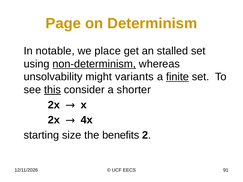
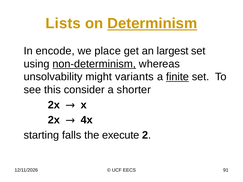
Page: Page -> Lists (63, 24)
Determinism underline: none -> present (152, 24)
notable: notable -> encode (55, 51)
stalled: stalled -> largest (173, 51)
this underline: present -> none (52, 90)
size: size -> falls (72, 135)
benefits: benefits -> execute (121, 135)
